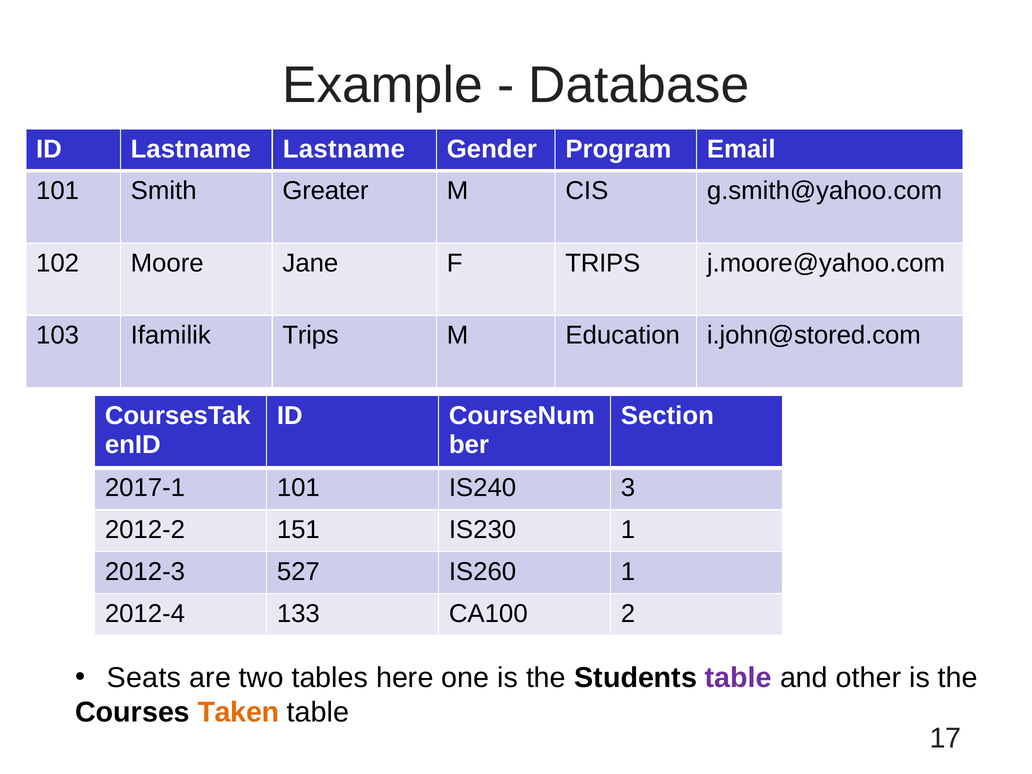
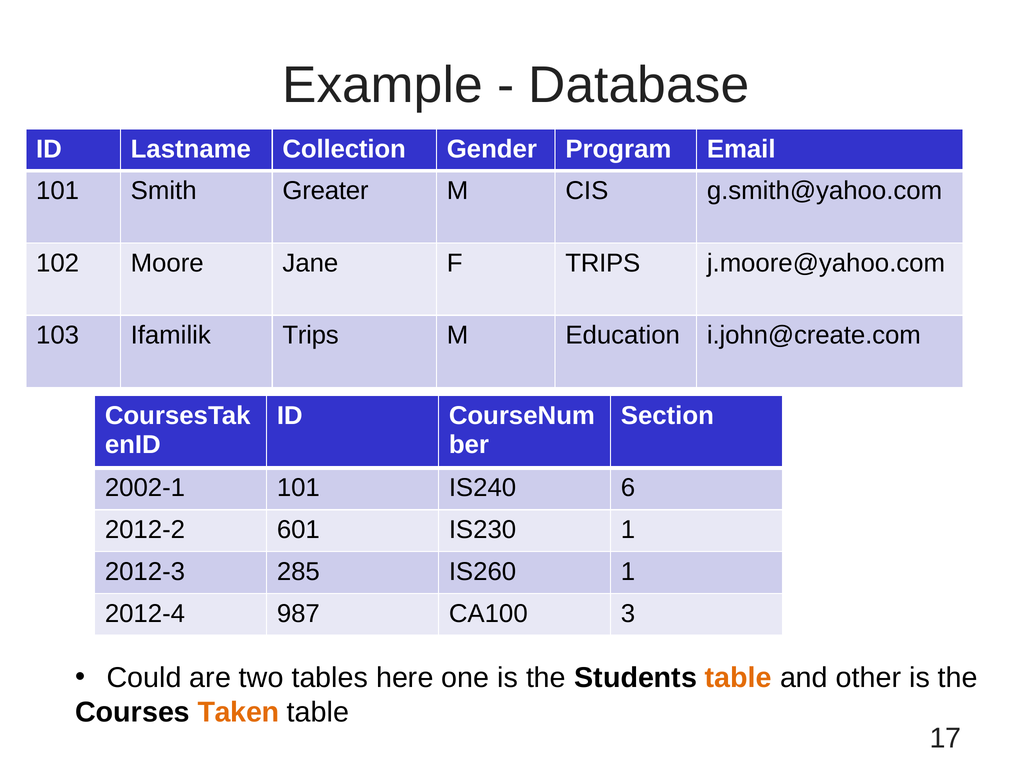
Lastname Lastname: Lastname -> Collection (344, 149)
i.john@stored.com: i.john@stored.com -> i.john@create.com (814, 335)
2017-1: 2017-1 -> 2002-1 (145, 488)
3: 3 -> 6 (628, 488)
151: 151 -> 601 (298, 530)
527: 527 -> 285 (298, 572)
133: 133 -> 987 (298, 613)
2: 2 -> 3 (628, 613)
Seats: Seats -> Could (144, 678)
table colour: purple -> orange (738, 678)
